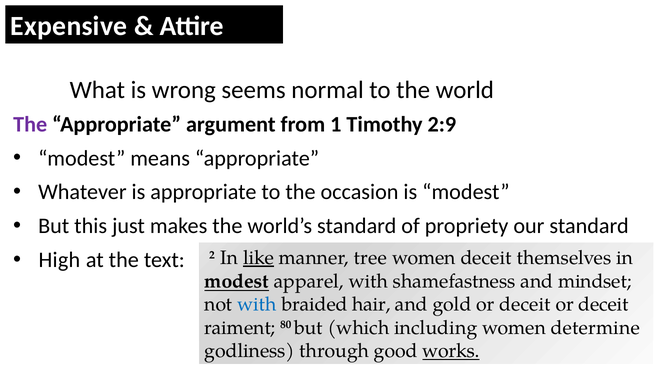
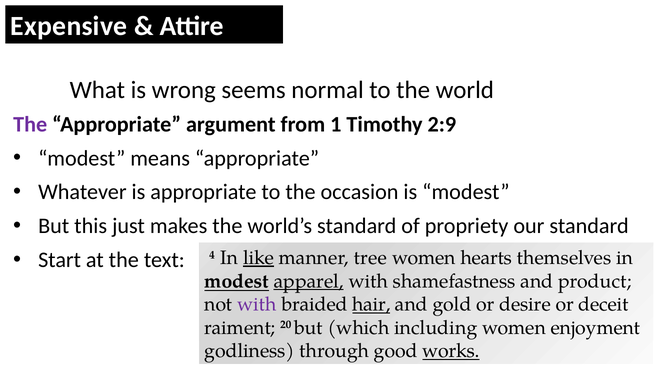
High: High -> Start (60, 260)
2: 2 -> 4 (212, 255)
women deceit: deceit -> hearts (486, 258)
apparel underline: none -> present (309, 281)
mindset: mindset -> product (595, 281)
with colour: blue -> purple (257, 305)
hair underline: none -> present (371, 305)
gold or deceit: deceit -> desire (525, 305)
80: 80 -> 20 (286, 325)
determine: determine -> enjoyment (595, 328)
